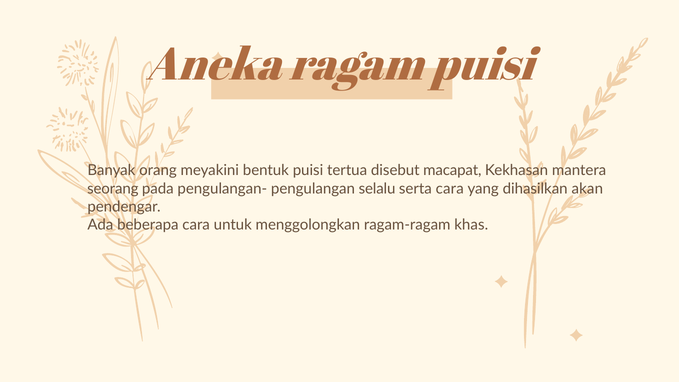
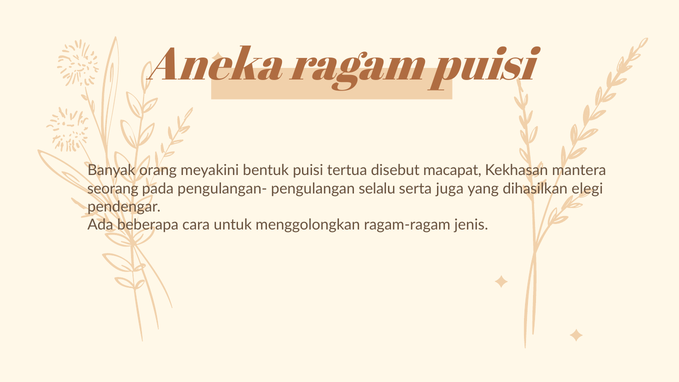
serta cara: cara -> juga (450, 189)
akan: akan -> elegi (587, 189)
khas: khas -> jenis (471, 225)
